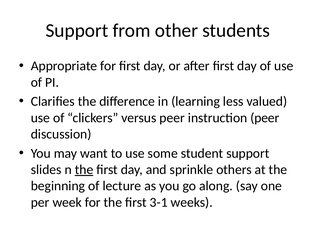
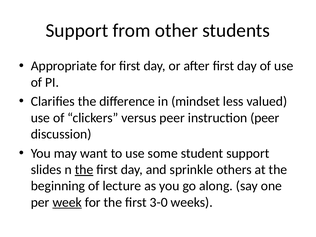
learning: learning -> mindset (196, 101)
week underline: none -> present (67, 202)
3-1: 3-1 -> 3-0 (159, 202)
